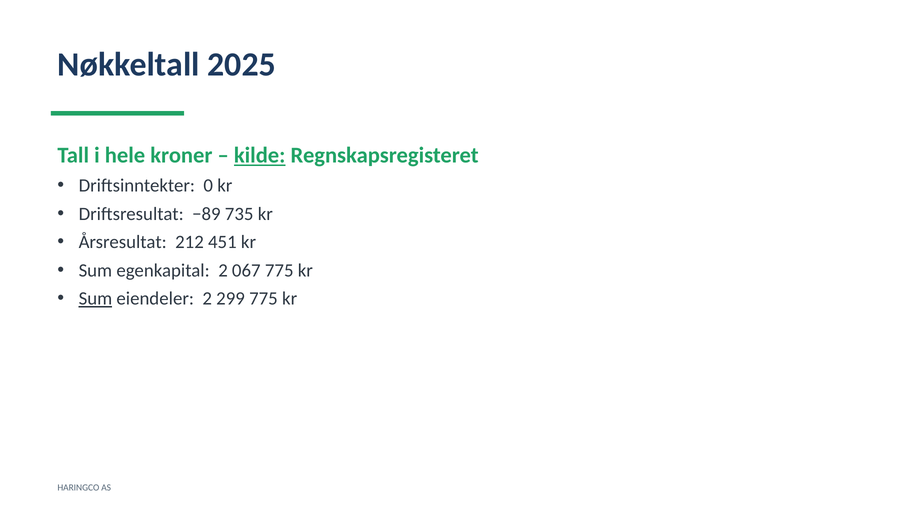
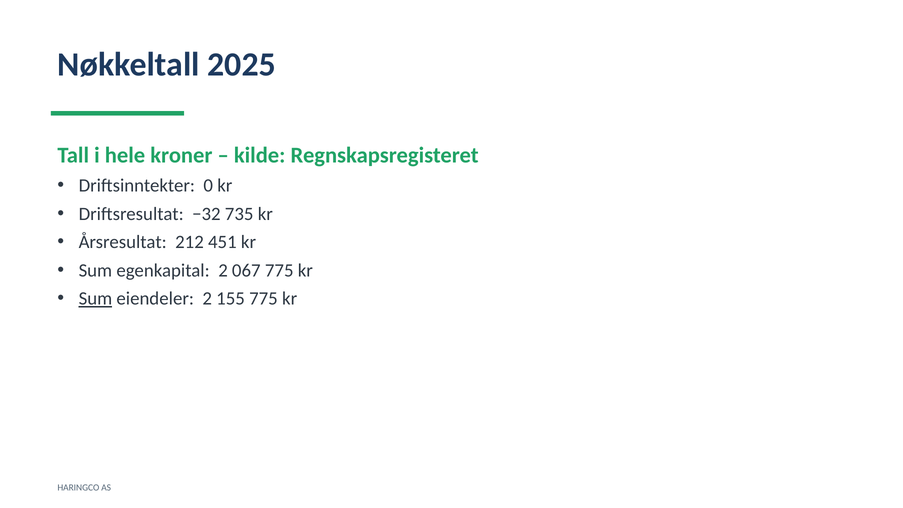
kilde underline: present -> none (260, 155)
−89: −89 -> −32 (206, 214)
299: 299 -> 155 (231, 299)
